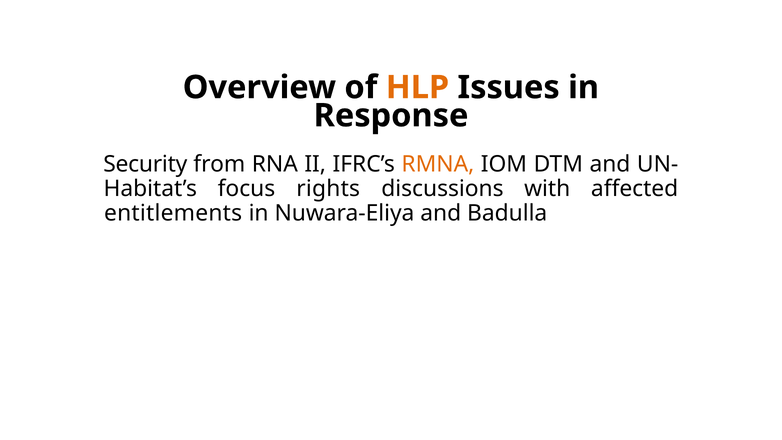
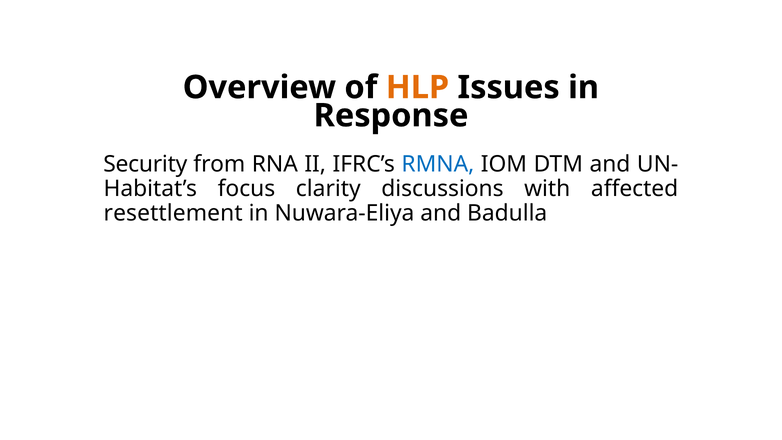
RMNA colour: orange -> blue (438, 164)
rights: rights -> clarity (328, 189)
entitlements: entitlements -> resettlement (173, 213)
